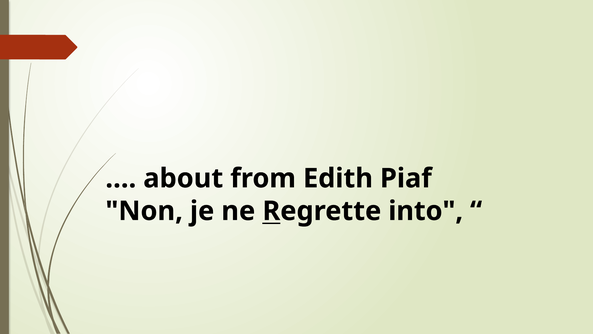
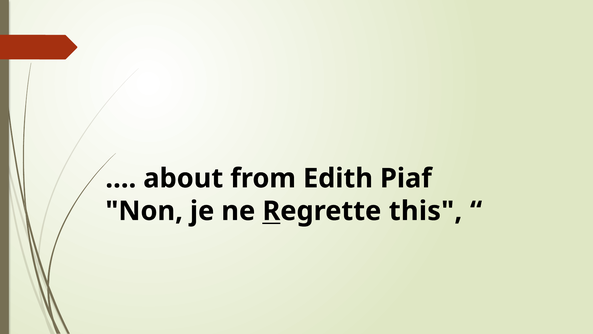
into: into -> this (426, 211)
